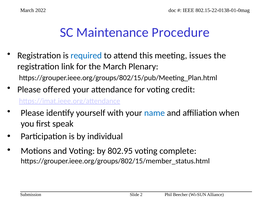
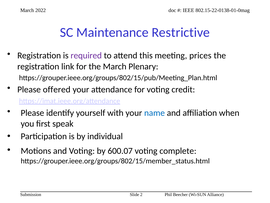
Procedure: Procedure -> Restrictive (181, 32)
required colour: blue -> purple (86, 55)
issues: issues -> prices (200, 55)
802.95: 802.95 -> 600.07 (120, 150)
